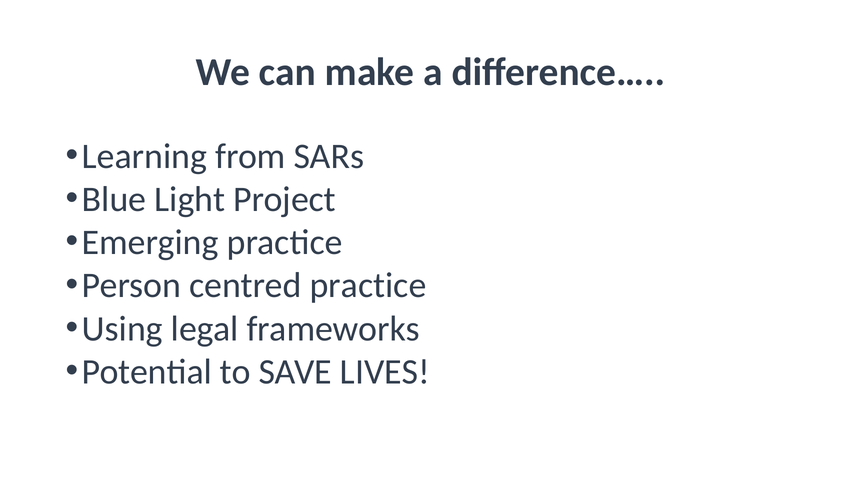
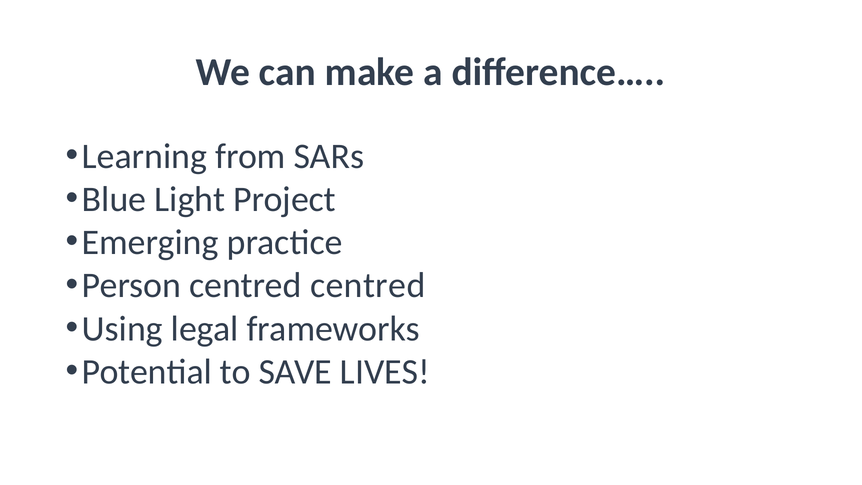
centred practice: practice -> centred (368, 286)
